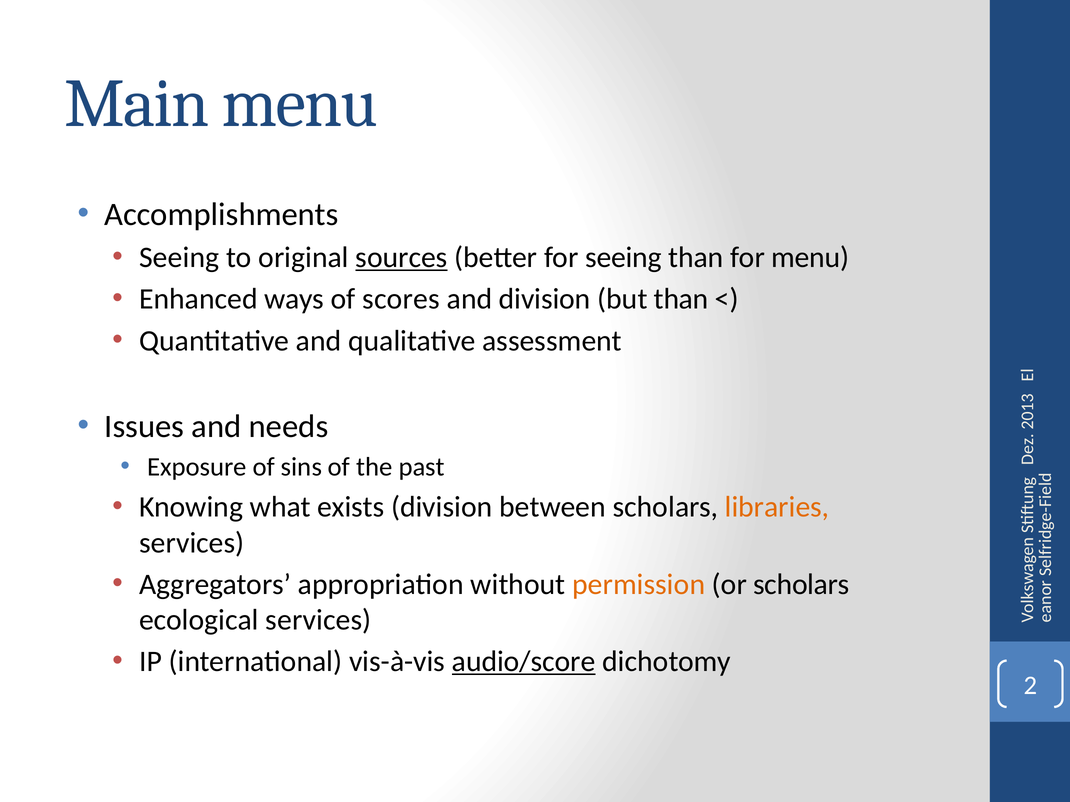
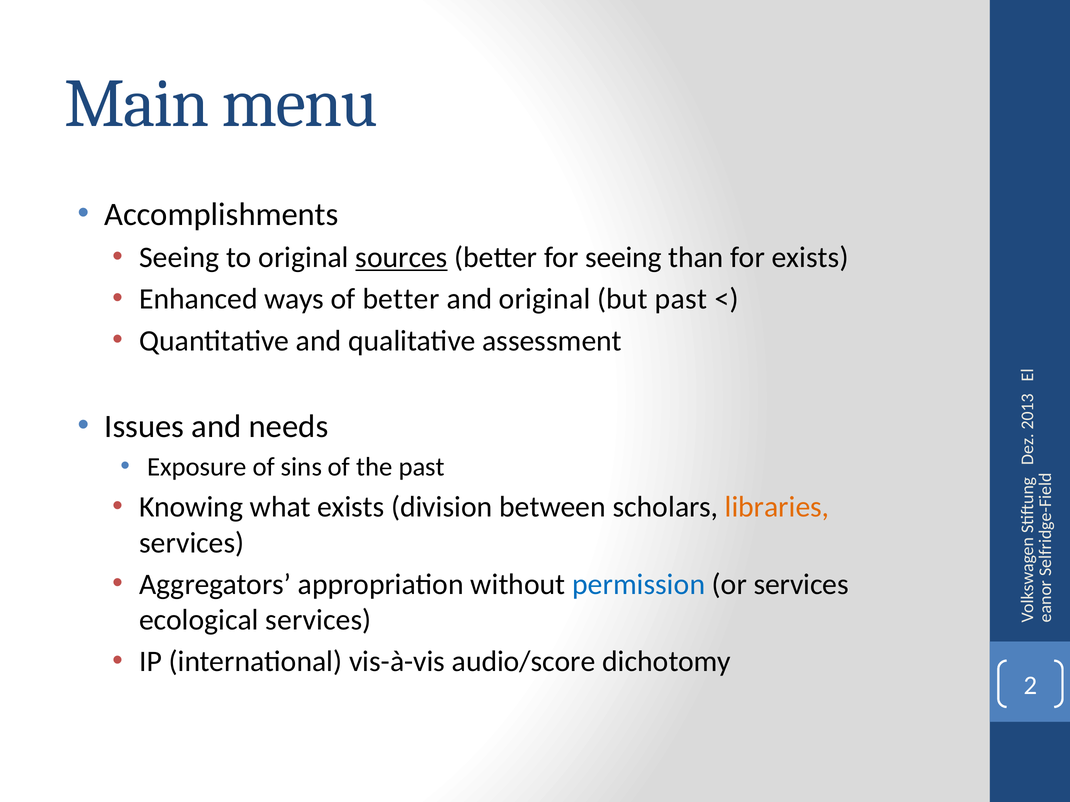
for menu: menu -> exists (810, 258)
of scores: scores -> better (401, 299)
and division: division -> original (545, 299)
but than: than -> past (681, 299)
permission colour: orange -> blue (639, 585)
or scholars: scholars -> services (801, 585)
audio/score underline: present -> none (524, 662)
